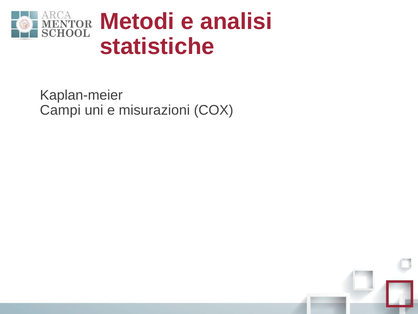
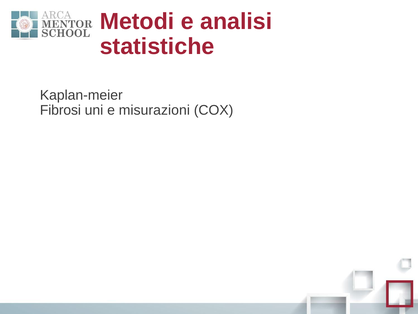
Campi: Campi -> Fibrosi (60, 110)
